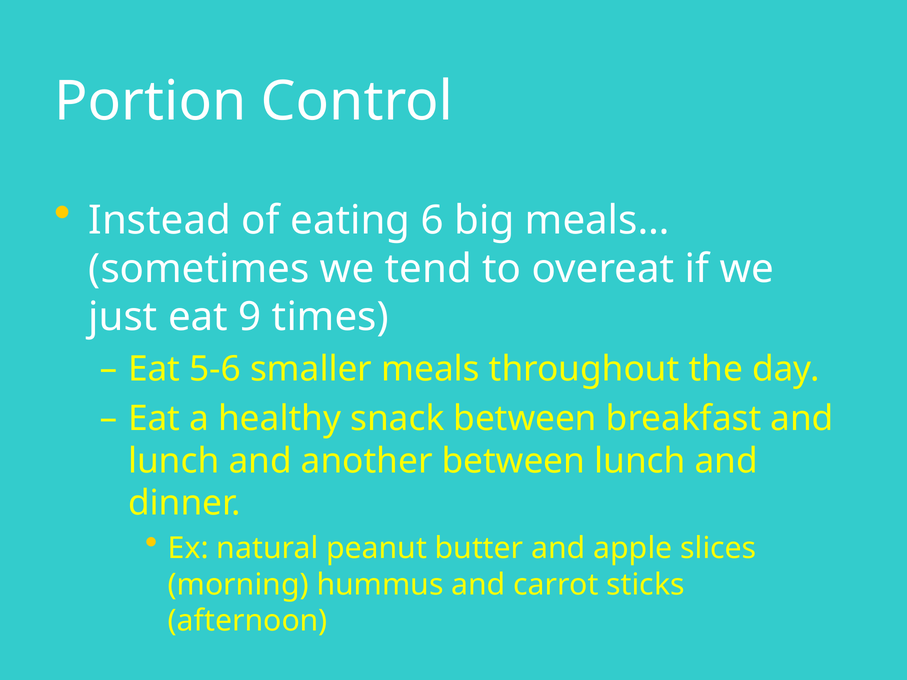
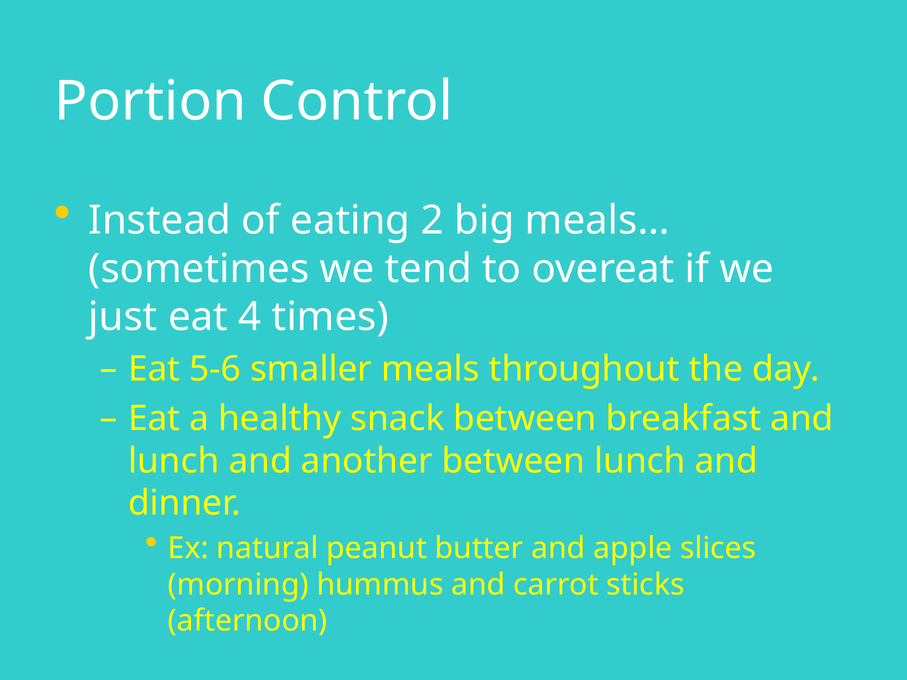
6: 6 -> 2 (432, 221)
9: 9 -> 4 (250, 317)
